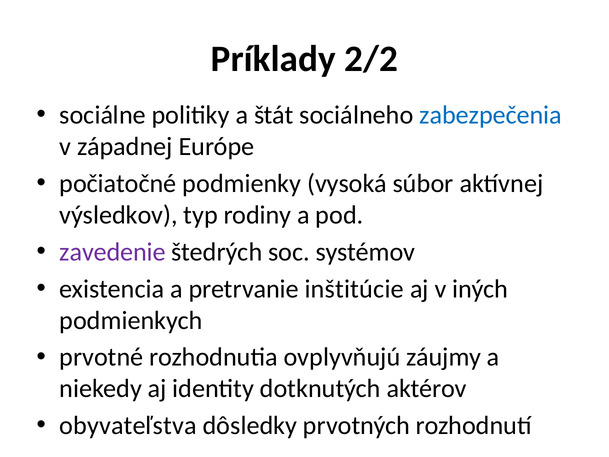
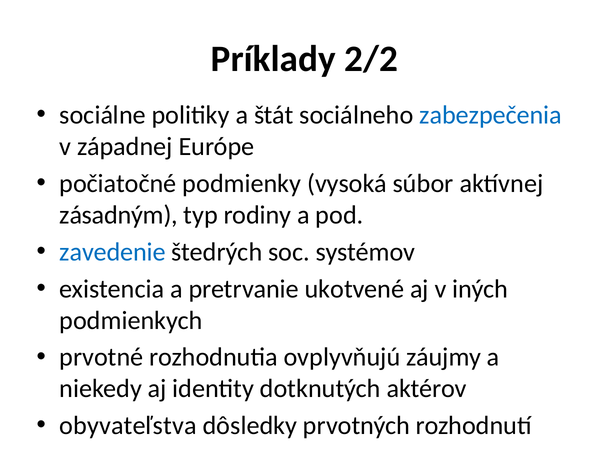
výsledkov: výsledkov -> zásadným (119, 215)
zavedenie colour: purple -> blue (113, 252)
inštitúcie: inštitúcie -> ukotvené (354, 289)
